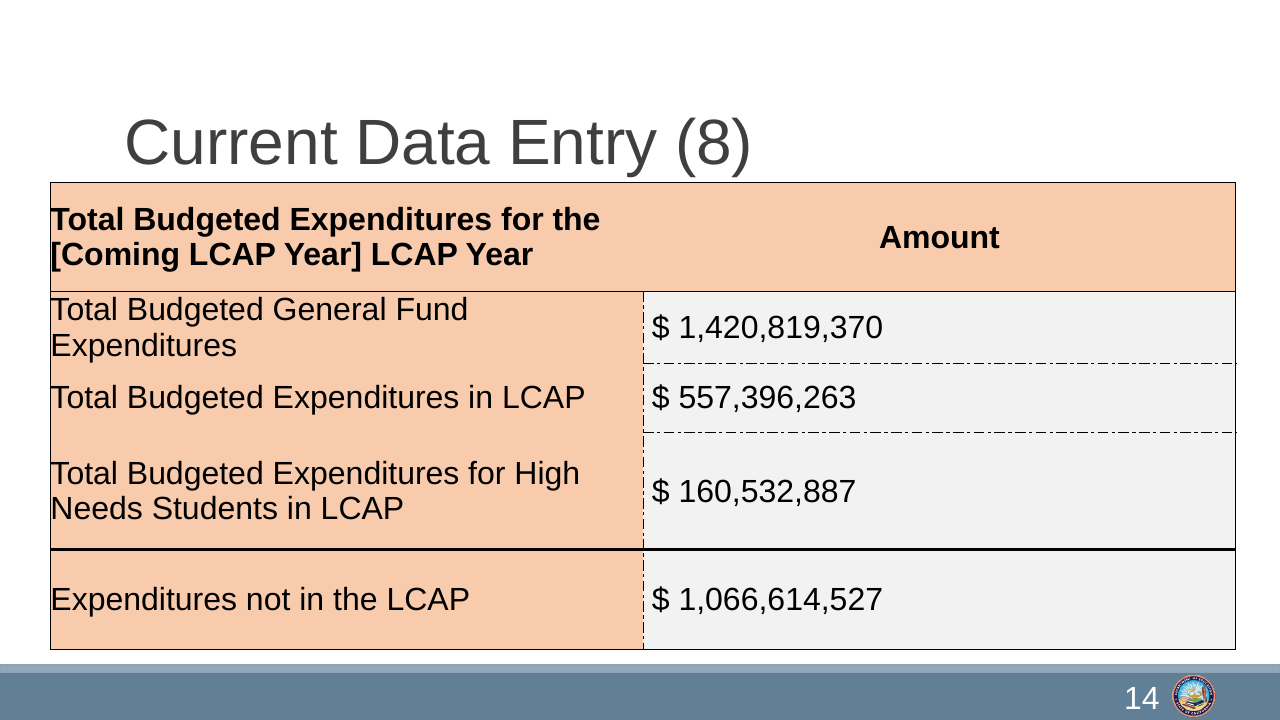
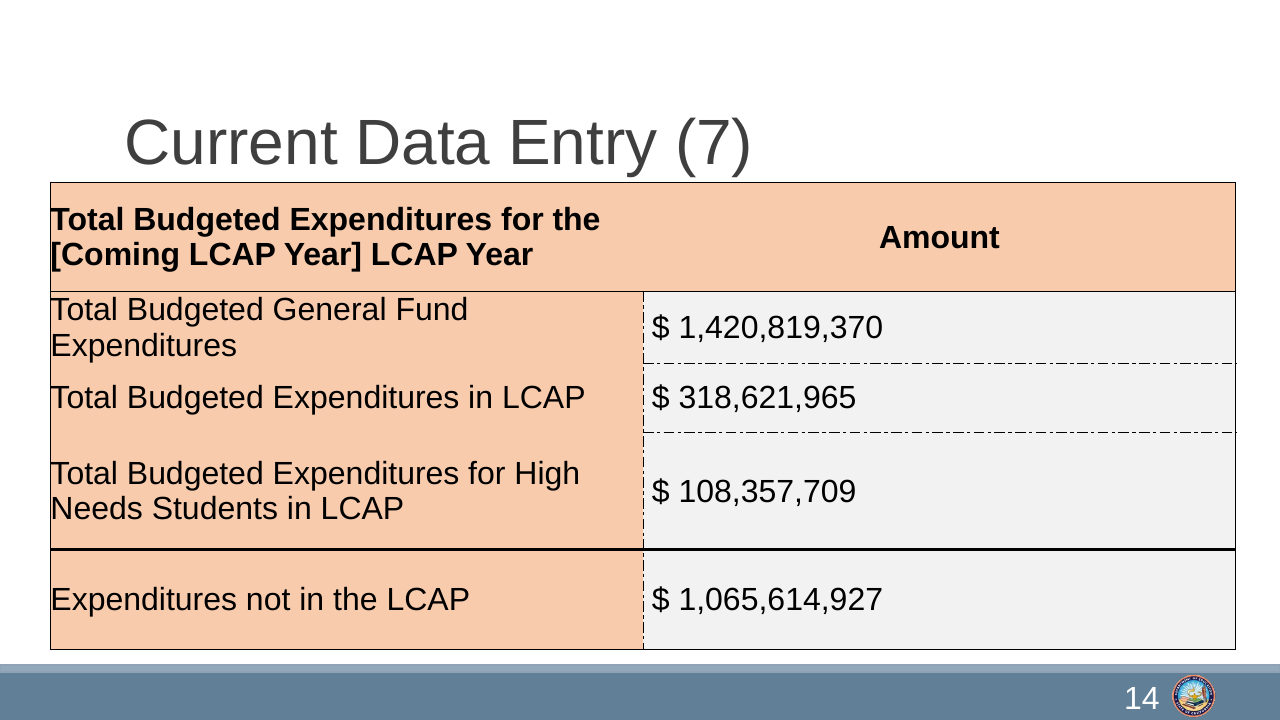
8: 8 -> 7 (714, 143)
557,396,263: 557,396,263 -> 318,621,965 (767, 398)
160,532,887: 160,532,887 -> 108,357,709 (767, 492)
1,066,614,527: 1,066,614,527 -> 1,065,614,927 (781, 600)
